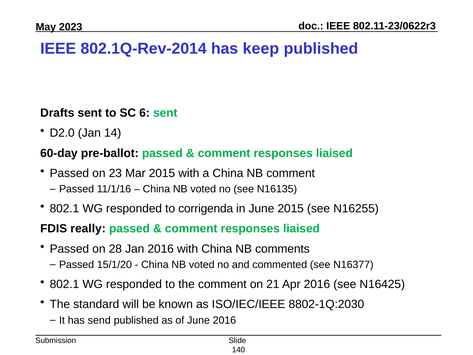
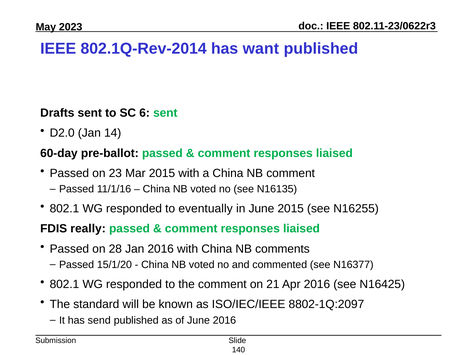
keep: keep -> want (261, 48)
corrigenda: corrigenda -> eventually (206, 208)
8802-1Q:2030: 8802-1Q:2030 -> 8802-1Q:2097 (326, 304)
